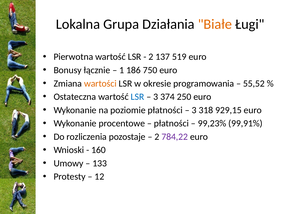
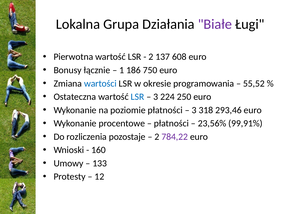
Białe colour: orange -> purple (215, 24)
519: 519 -> 608 (179, 57)
wartości colour: orange -> blue (100, 83)
374: 374 -> 224 (167, 97)
929,15: 929,15 -> 293,46 (228, 110)
99,23%: 99,23% -> 23,56% (212, 123)
